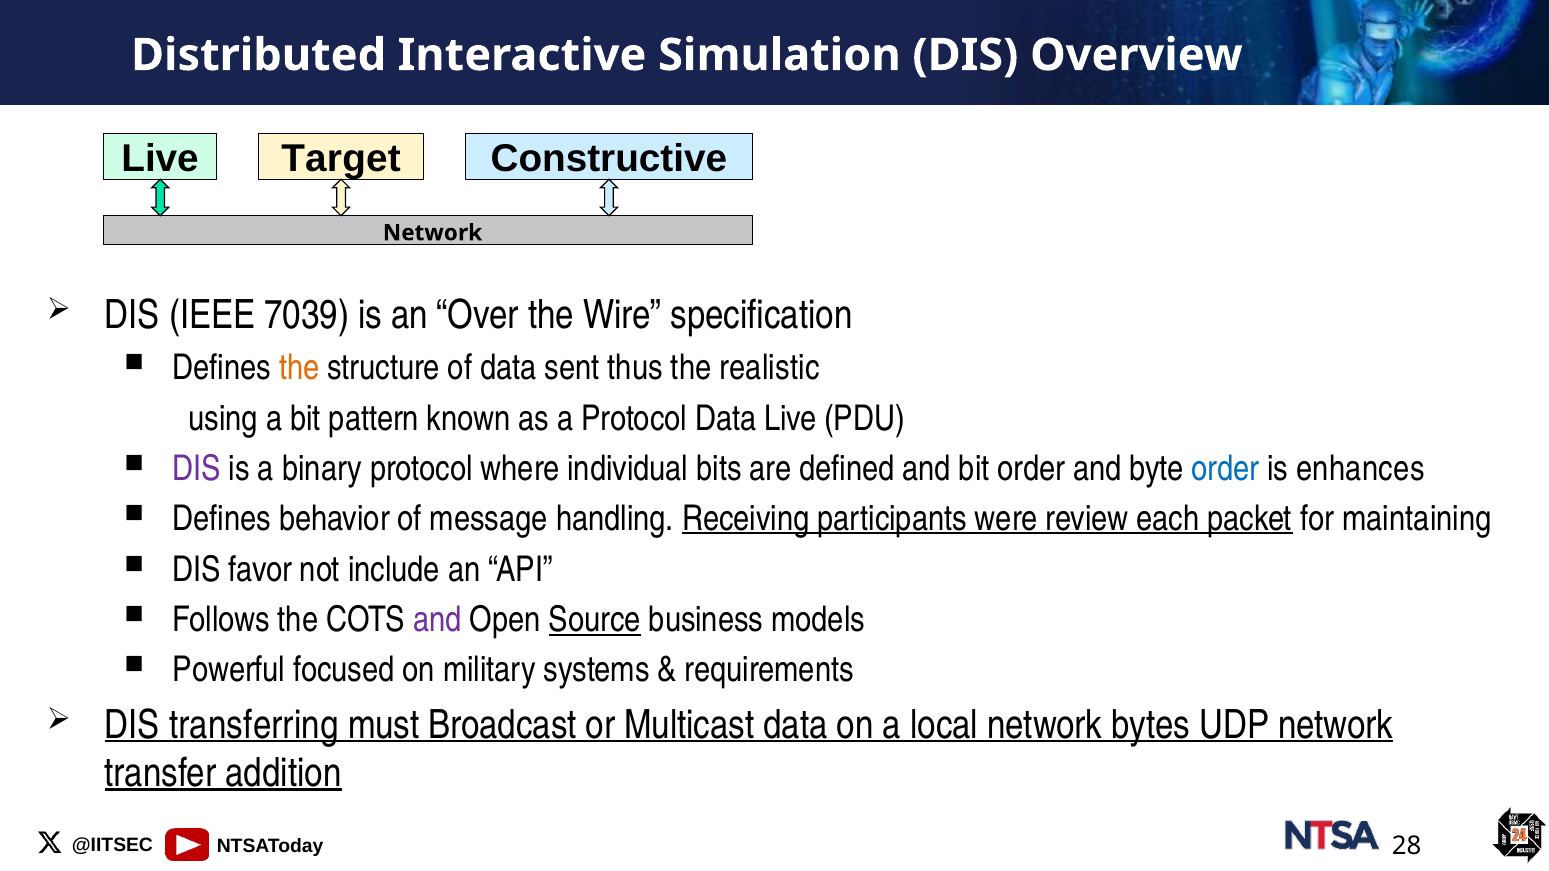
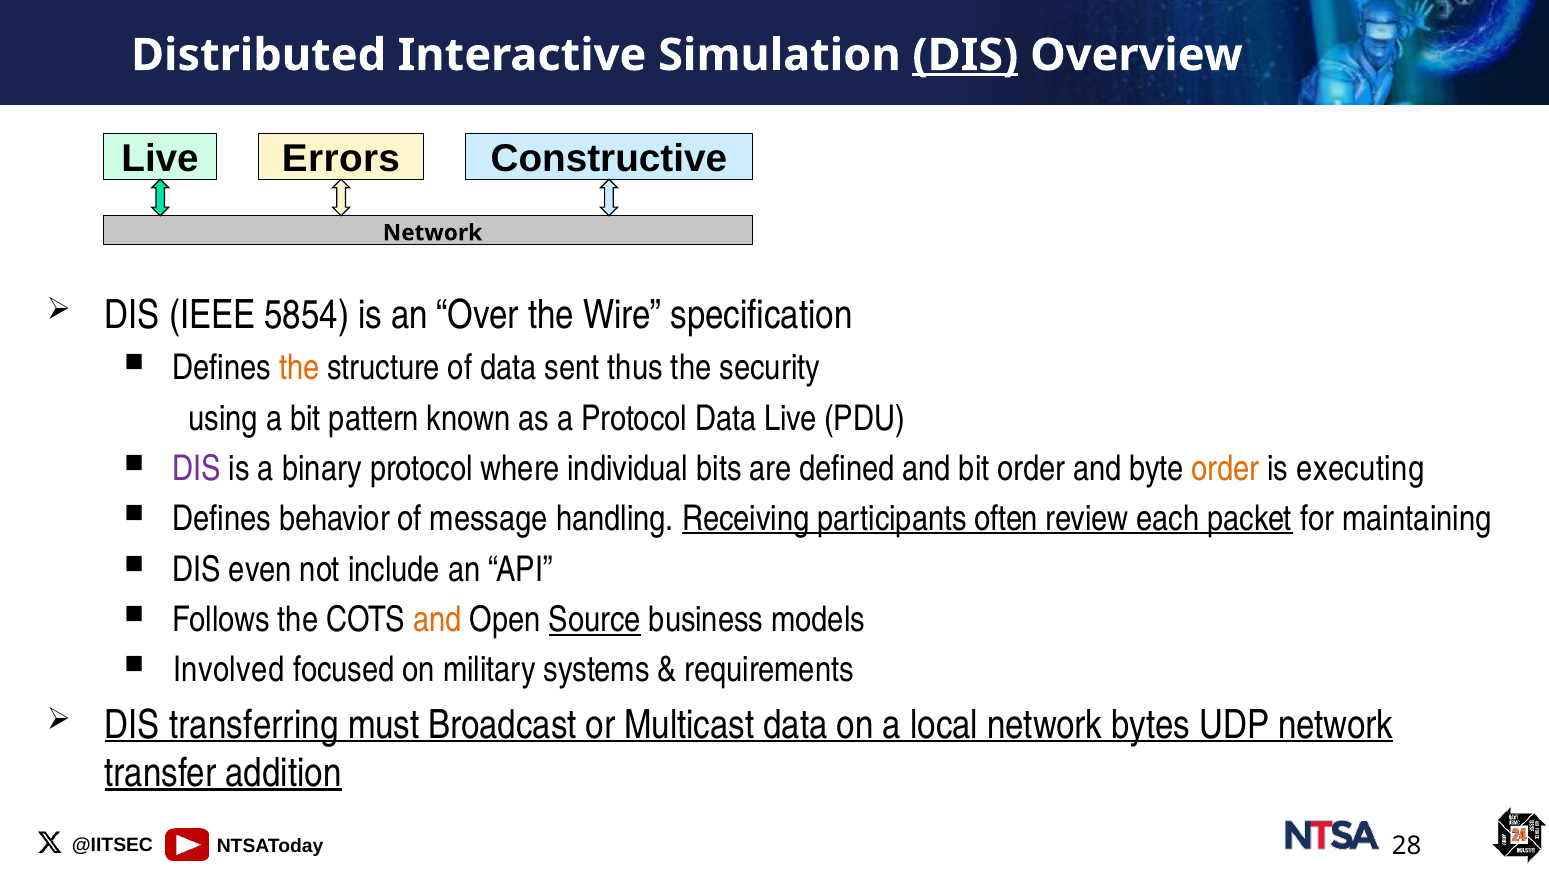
DIS underline: none -> present (965, 55)
Target: Target -> Errors (341, 159)
7039: 7039 -> 5854 (307, 315)
realistic: realistic -> security (770, 368)
order colour: blue -> orange (1226, 469)
enhances: enhances -> executing (1361, 469)
were: were -> often (1007, 519)
favor: favor -> even (260, 570)
and colour: purple -> orange (438, 620)
Powerful: Powerful -> Involved (229, 670)
